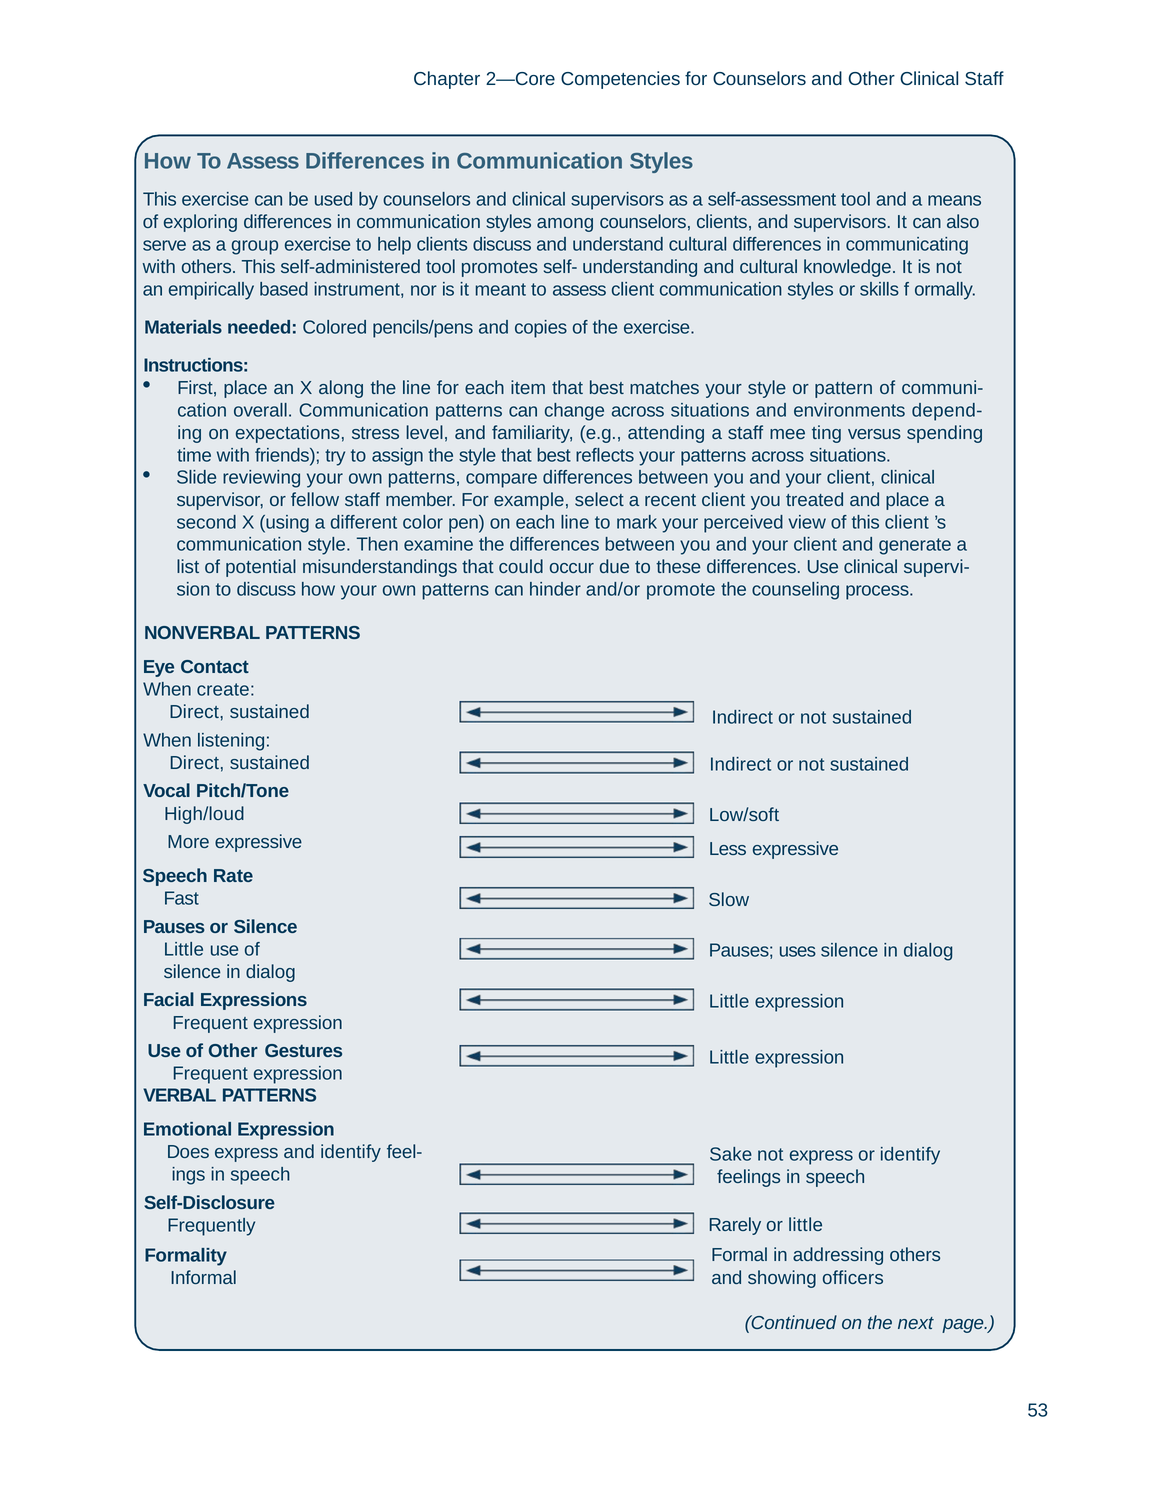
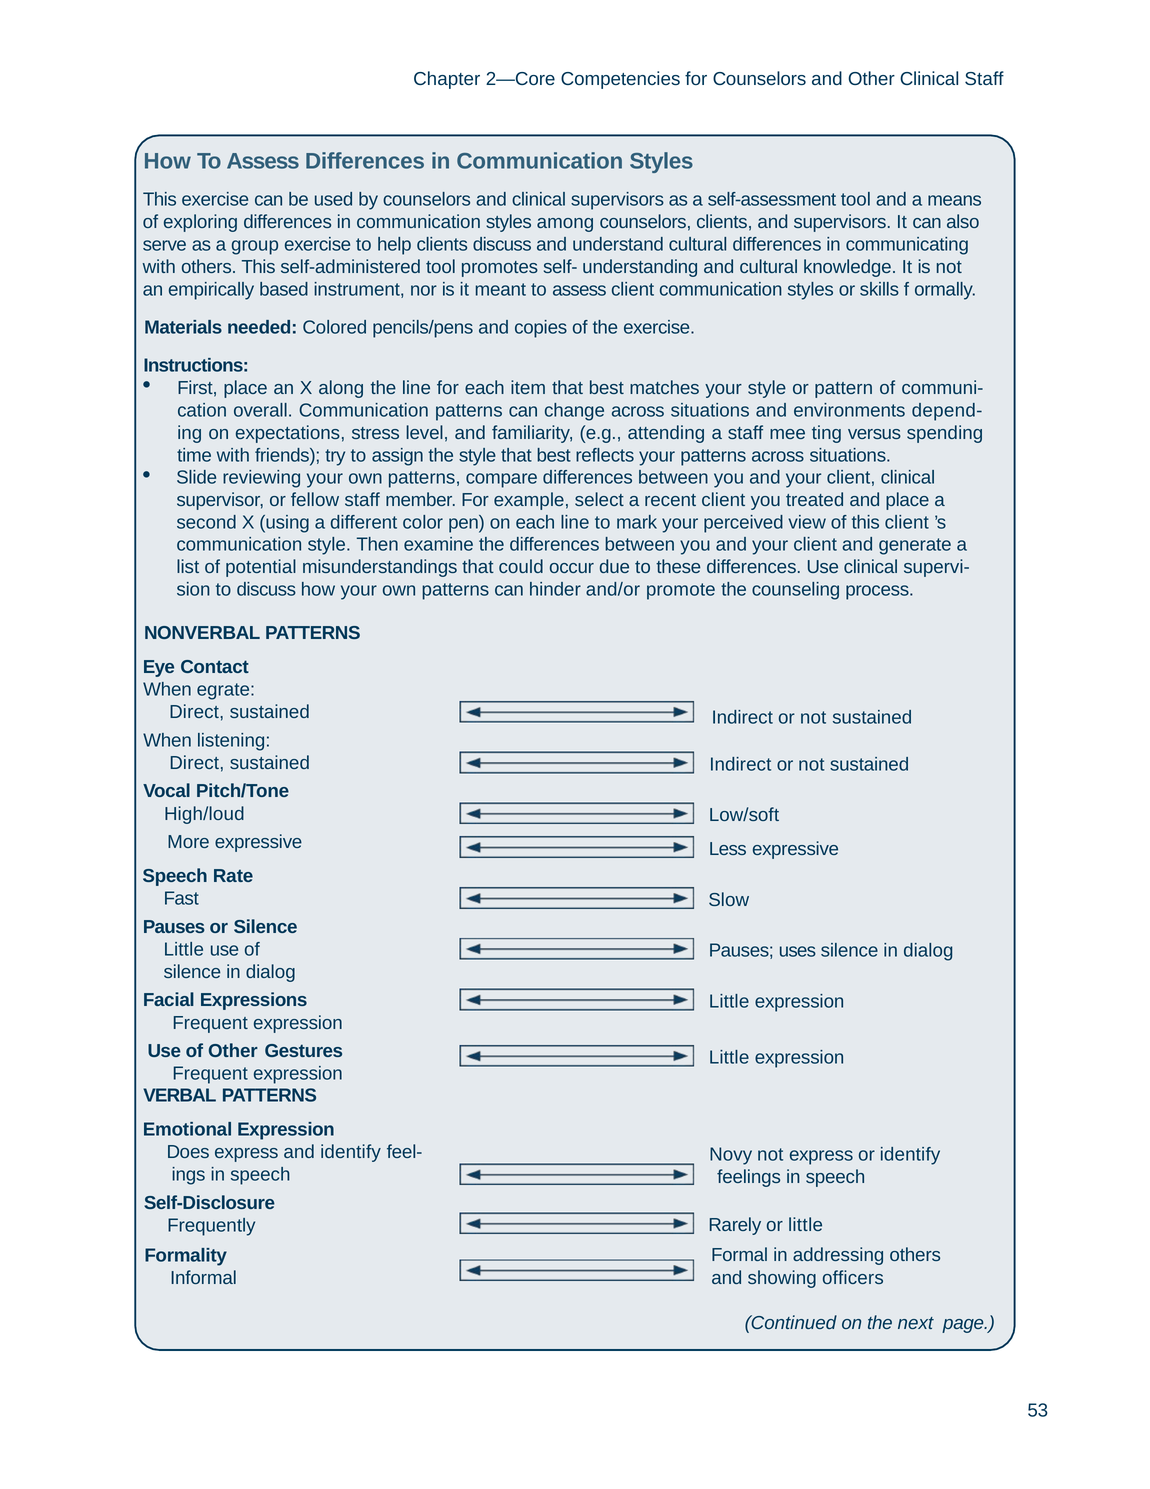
create: create -> egrate (226, 689)
Sake: Sake -> Novy (731, 1154)
